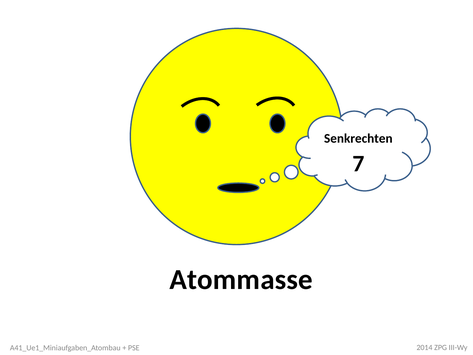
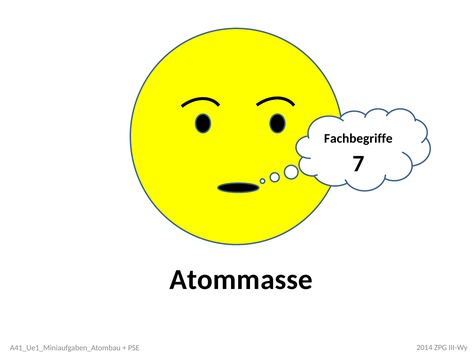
Senkrechten: Senkrechten -> Fachbegriffe (358, 139)
